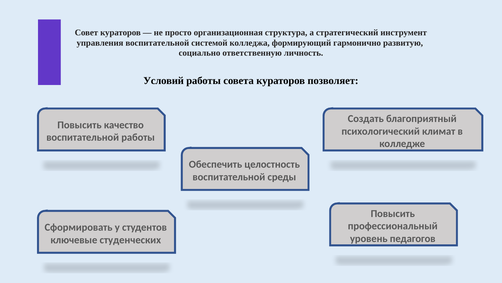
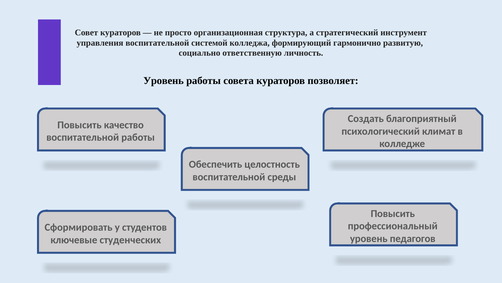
Условий: Условий -> Уровень (164, 81)
